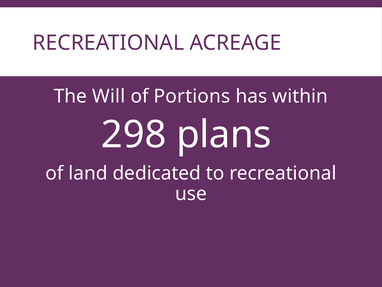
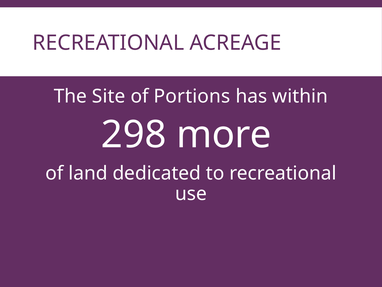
Will: Will -> Site (109, 96)
plans: plans -> more (224, 134)
